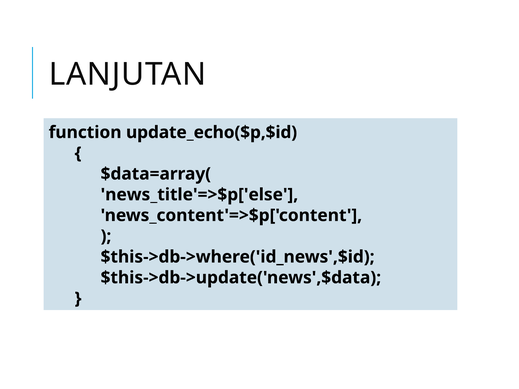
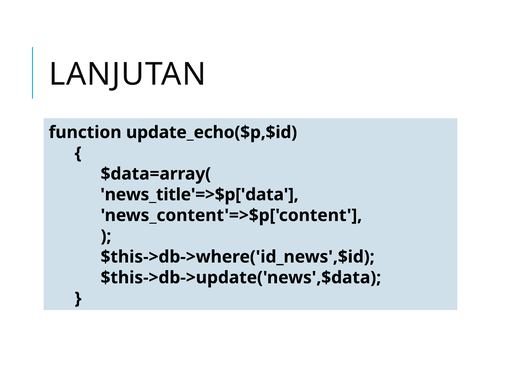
news_title'=>$p['else: news_title'=>$p['else -> news_title'=>$p['data (199, 195)
